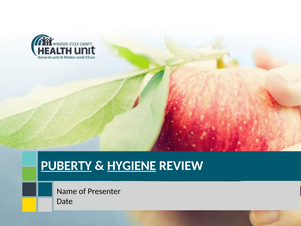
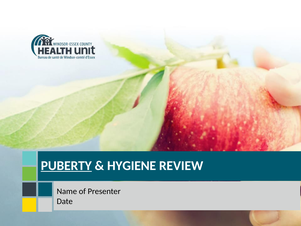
HYGIENE underline: present -> none (132, 165)
